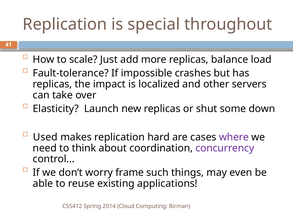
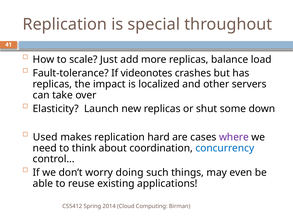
impossible: impossible -> videonotes (147, 73)
concurrency colour: purple -> blue (225, 148)
frame: frame -> doing (130, 172)
